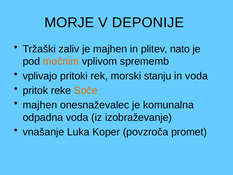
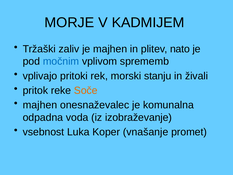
DEPONIJE: DEPONIJE -> KADMIJEM (148, 23)
močnim colour: orange -> blue (61, 61)
in voda: voda -> živali (197, 76)
vnašanje: vnašanje -> vsebnost (43, 132)
povzroča: povzroča -> vnašanje (146, 132)
